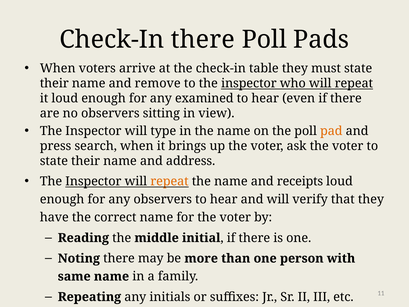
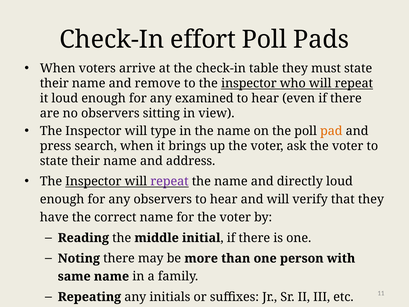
Check-In there: there -> effort (203, 40)
repeat colour: orange -> purple (169, 181)
receipts: receipts -> directly (300, 181)
